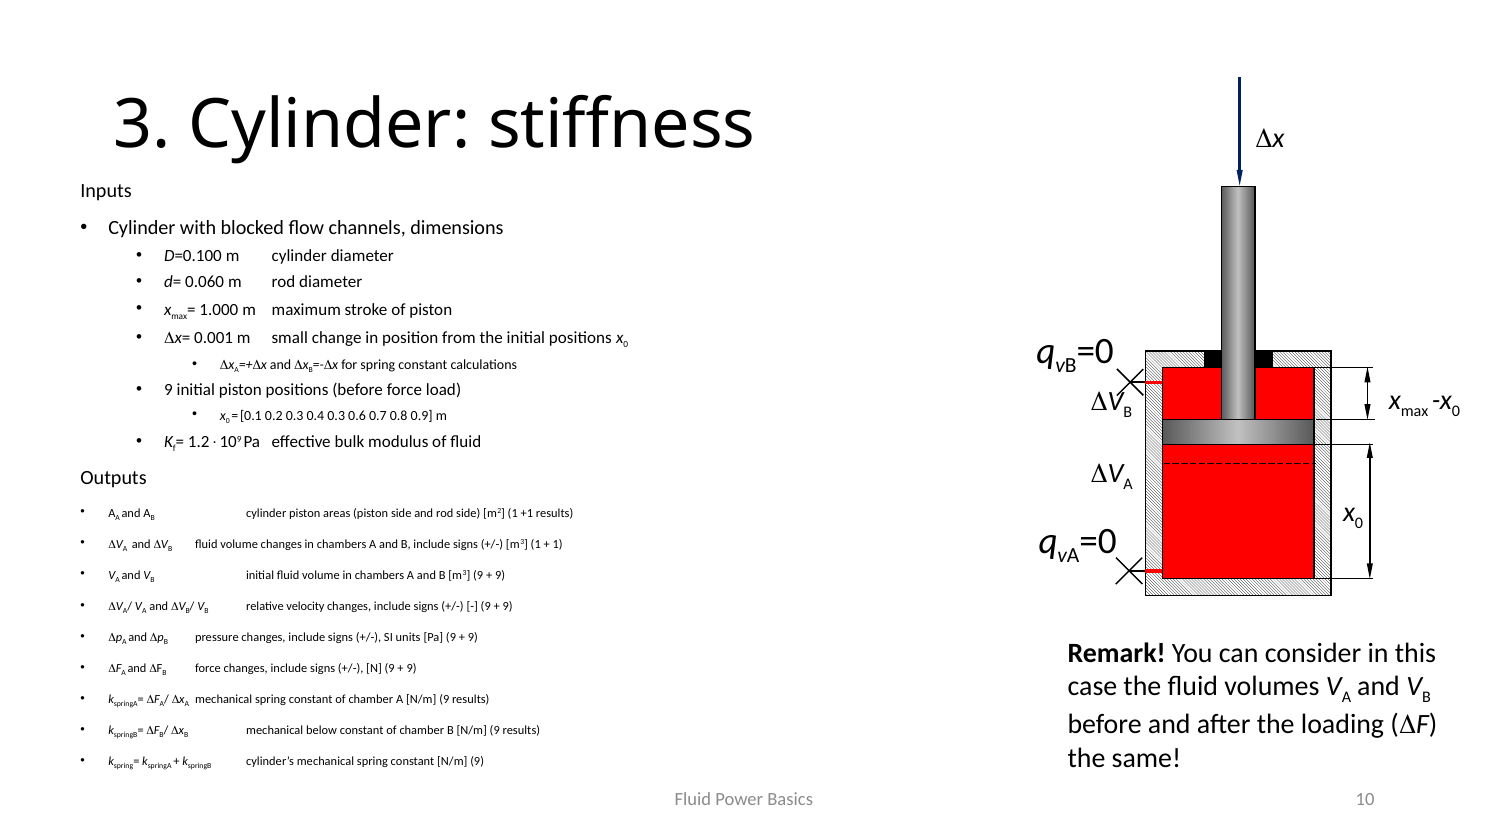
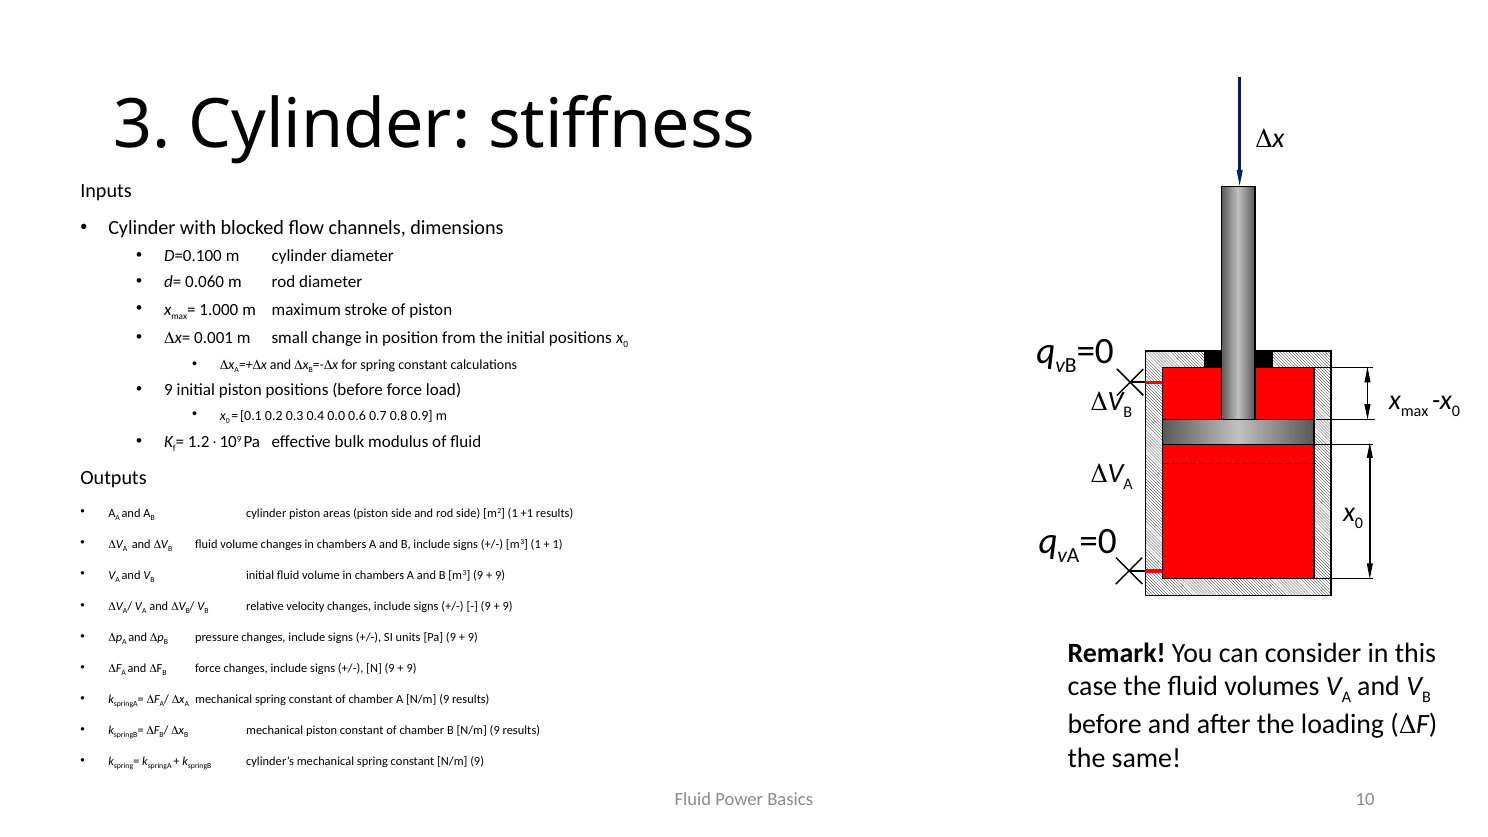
0.4 0.3: 0.3 -> 0.0 (336, 415)
mechanical below: below -> piston (322, 730)
